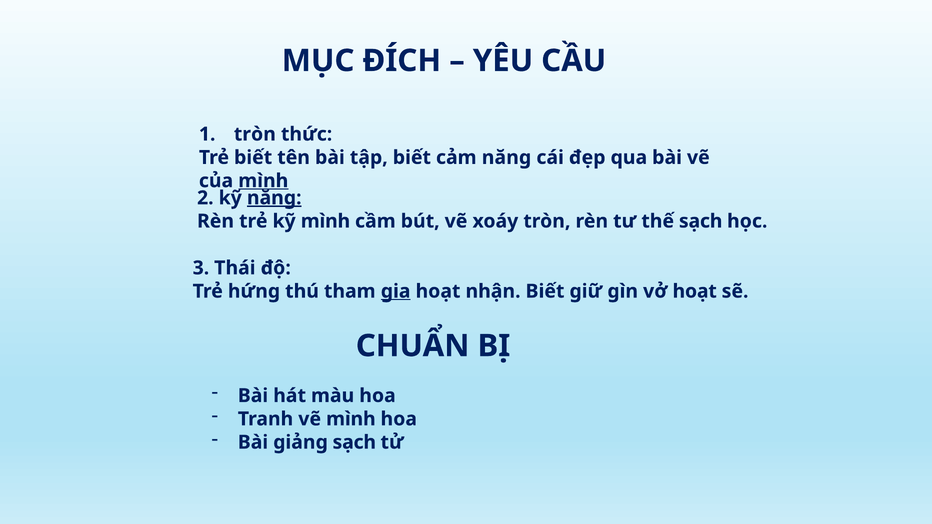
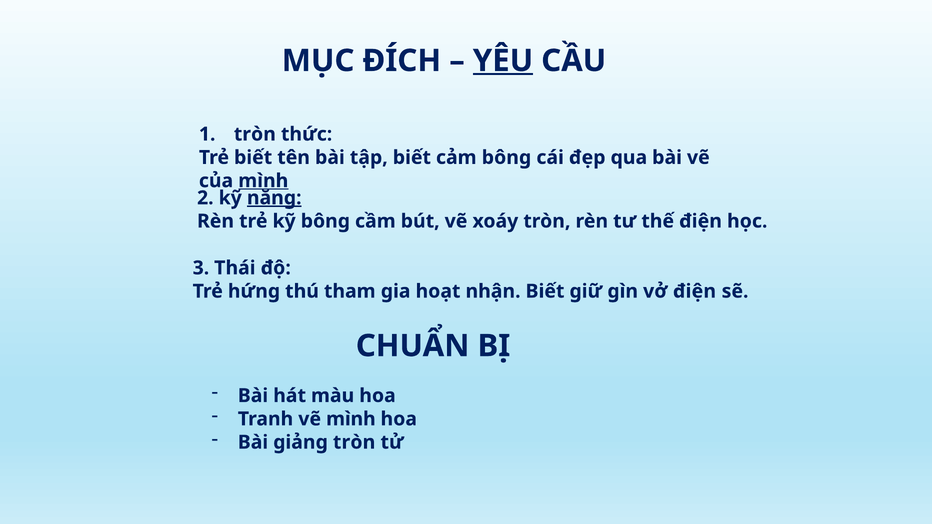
YÊU underline: none -> present (503, 61)
cảm năng: năng -> bông (506, 158)
kỹ mình: mình -> bông (325, 221)
thế sạch: sạch -> điện (701, 221)
gia underline: present -> none (396, 291)
vở hoạt: hoạt -> điện (694, 291)
giảng sạch: sạch -> tròn (354, 442)
